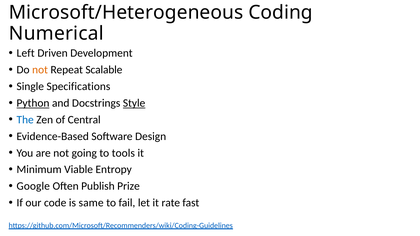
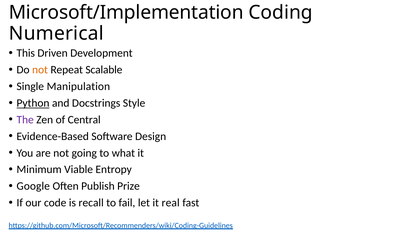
Microsoft/Heterogeneous: Microsoft/Heterogeneous -> Microsoft/Implementation (126, 13)
Left: Left -> This (26, 53)
Specifications: Specifications -> Manipulation (78, 86)
Style underline: present -> none (134, 103)
The colour: blue -> purple (25, 120)
tools: tools -> what (123, 153)
same: same -> recall (91, 203)
rate: rate -> real (171, 203)
